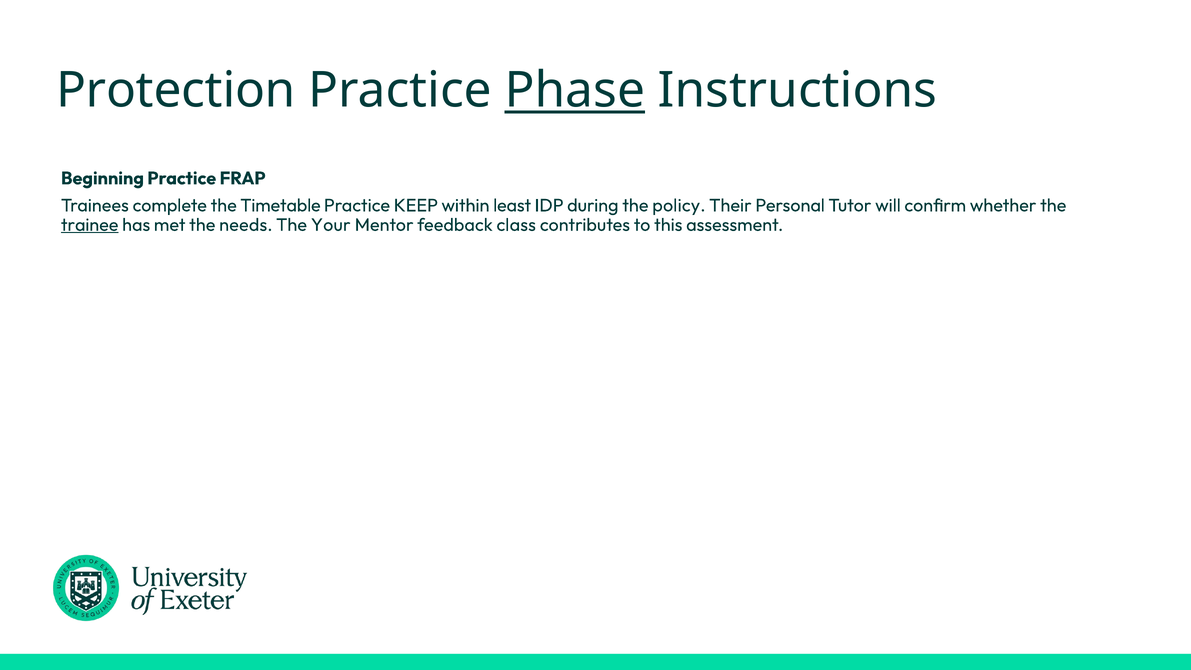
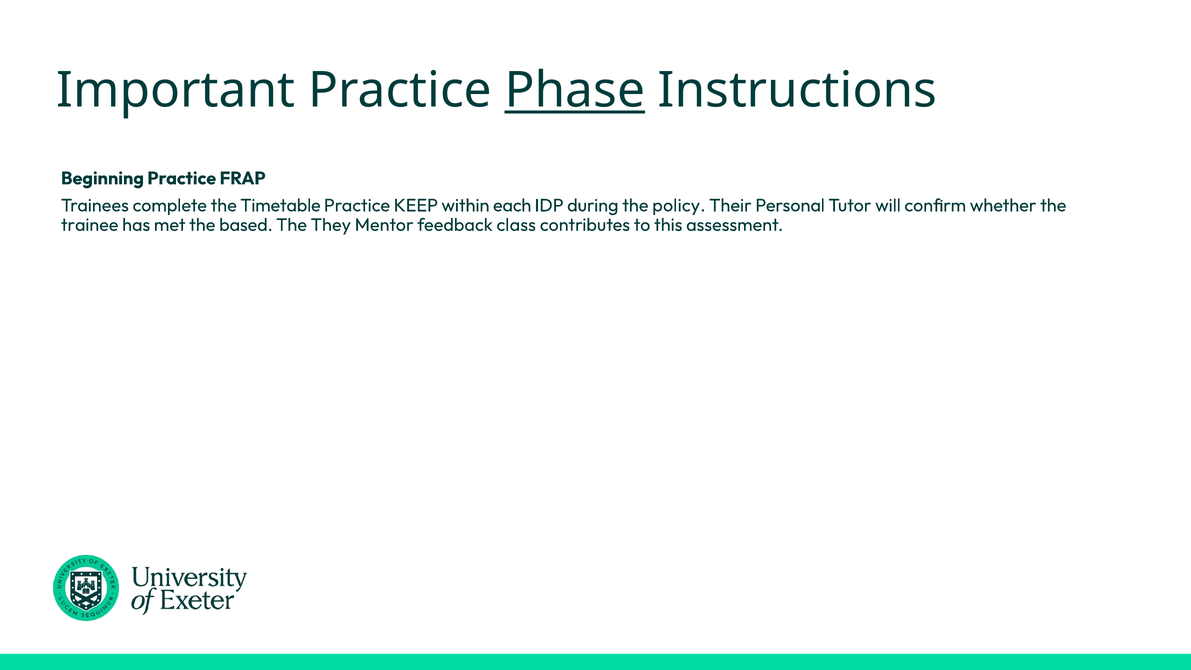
Protection: Protection -> Important (176, 91)
least: least -> each (512, 205)
trainee underline: present -> none (90, 225)
needs: needs -> based (246, 225)
Your: Your -> They (331, 225)
